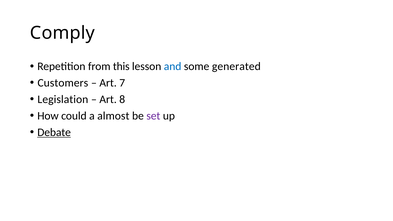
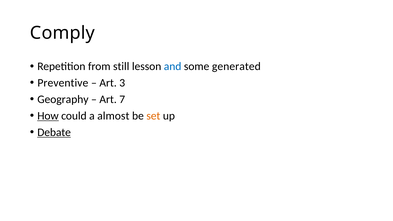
this: this -> still (121, 66)
Customers: Customers -> Preventive (63, 83)
7: 7 -> 3 (122, 83)
Legislation: Legislation -> Geography (63, 99)
8: 8 -> 7 (122, 99)
How underline: none -> present (48, 116)
set colour: purple -> orange (153, 116)
